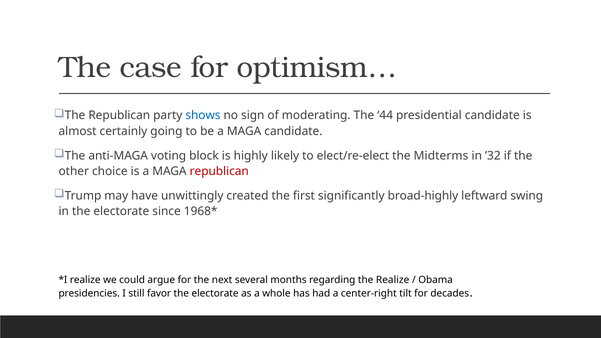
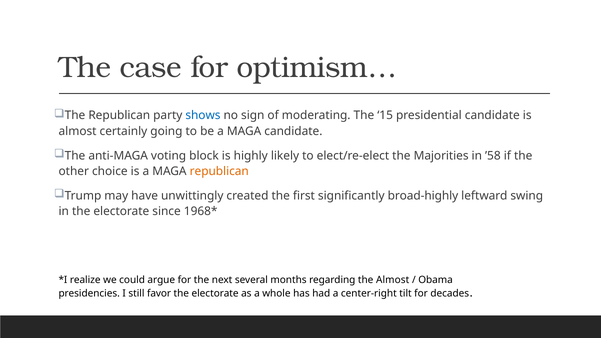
44: 44 -> 15 (385, 116)
Midterms: Midterms -> Majorities (441, 156)
’32: ’32 -> ’58 (493, 156)
republican colour: red -> orange (219, 171)
the Realize: Realize -> Almost (393, 280)
